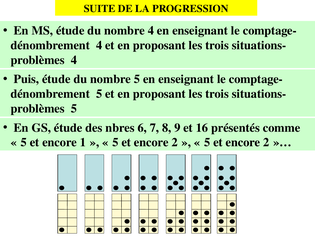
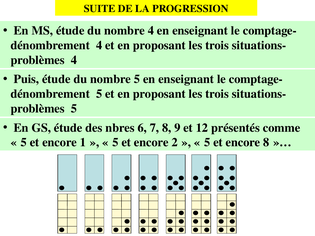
16: 16 -> 12 (202, 128)
2: 2 -> 8 (266, 143)
